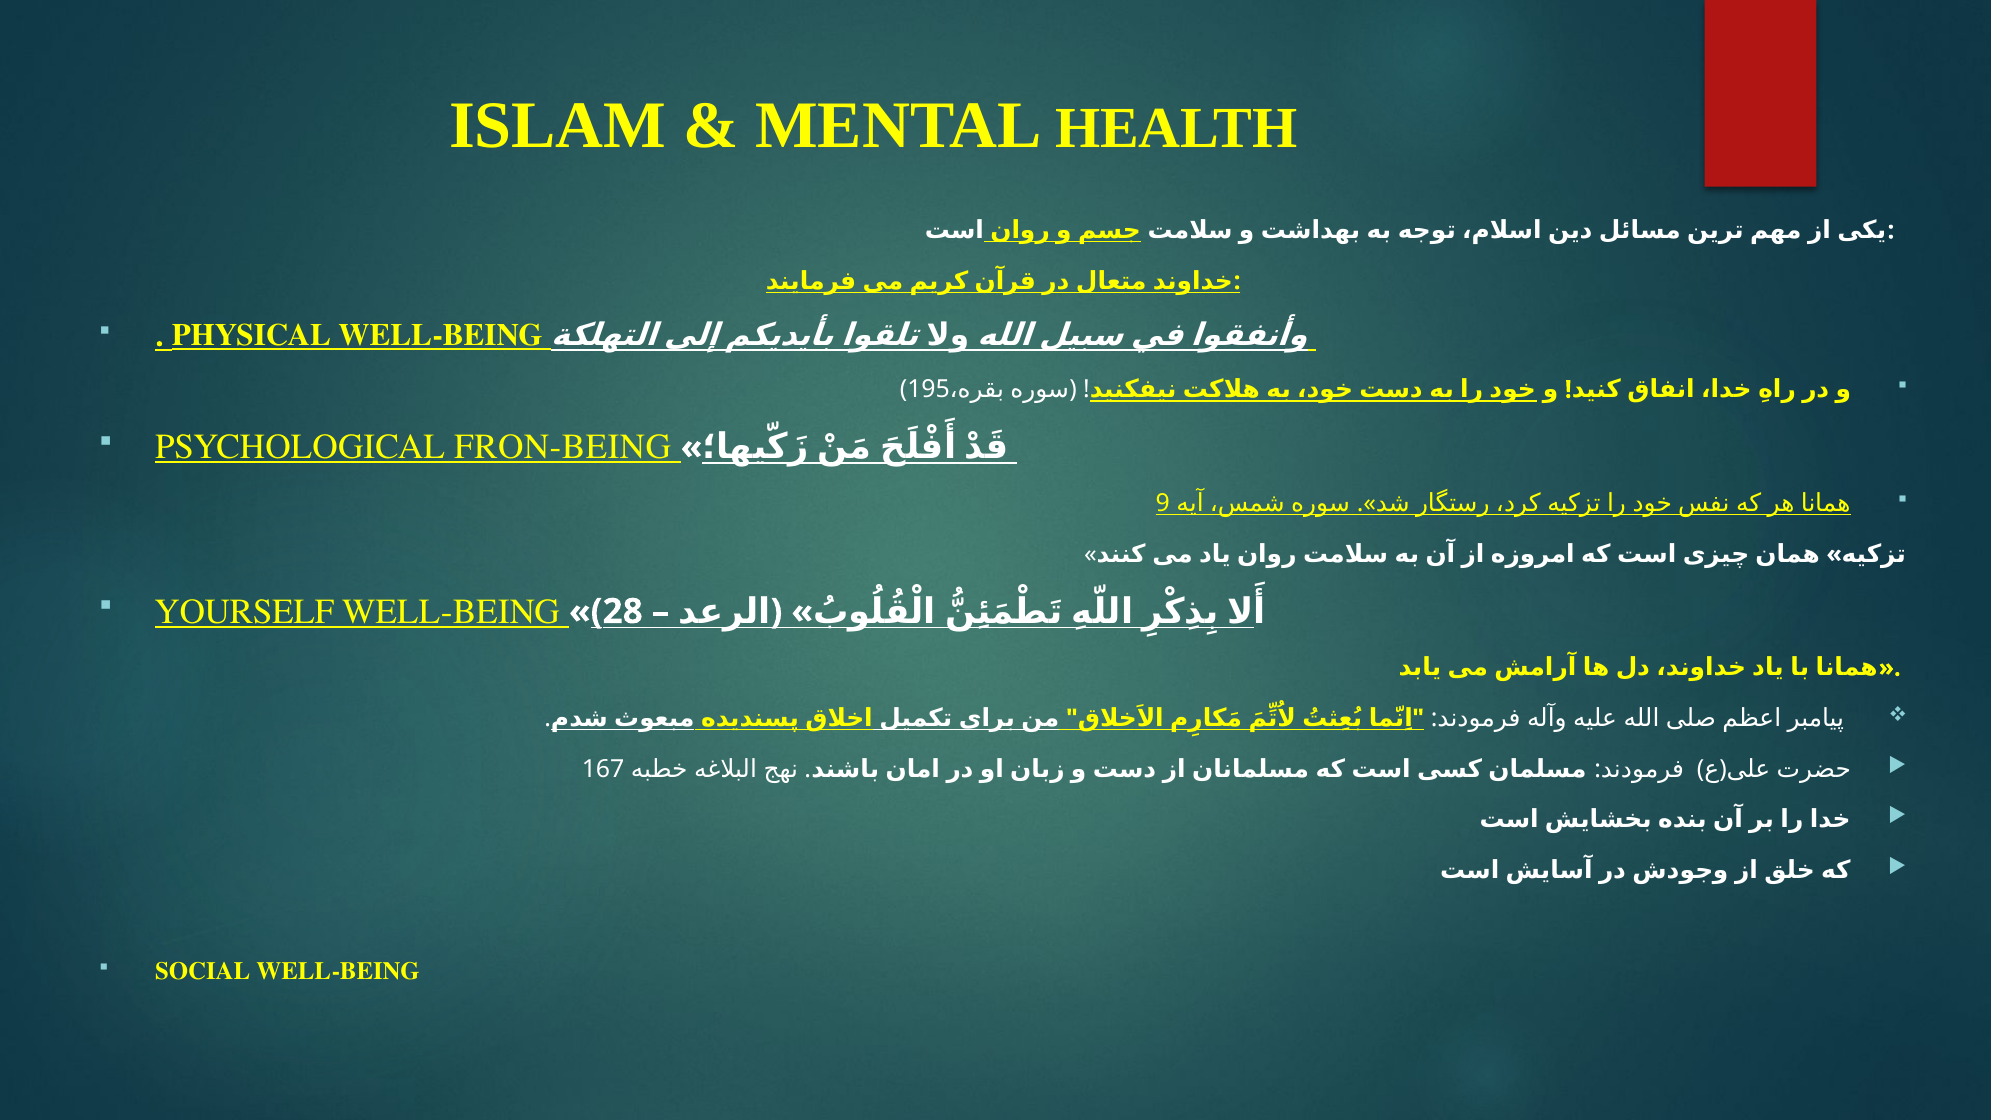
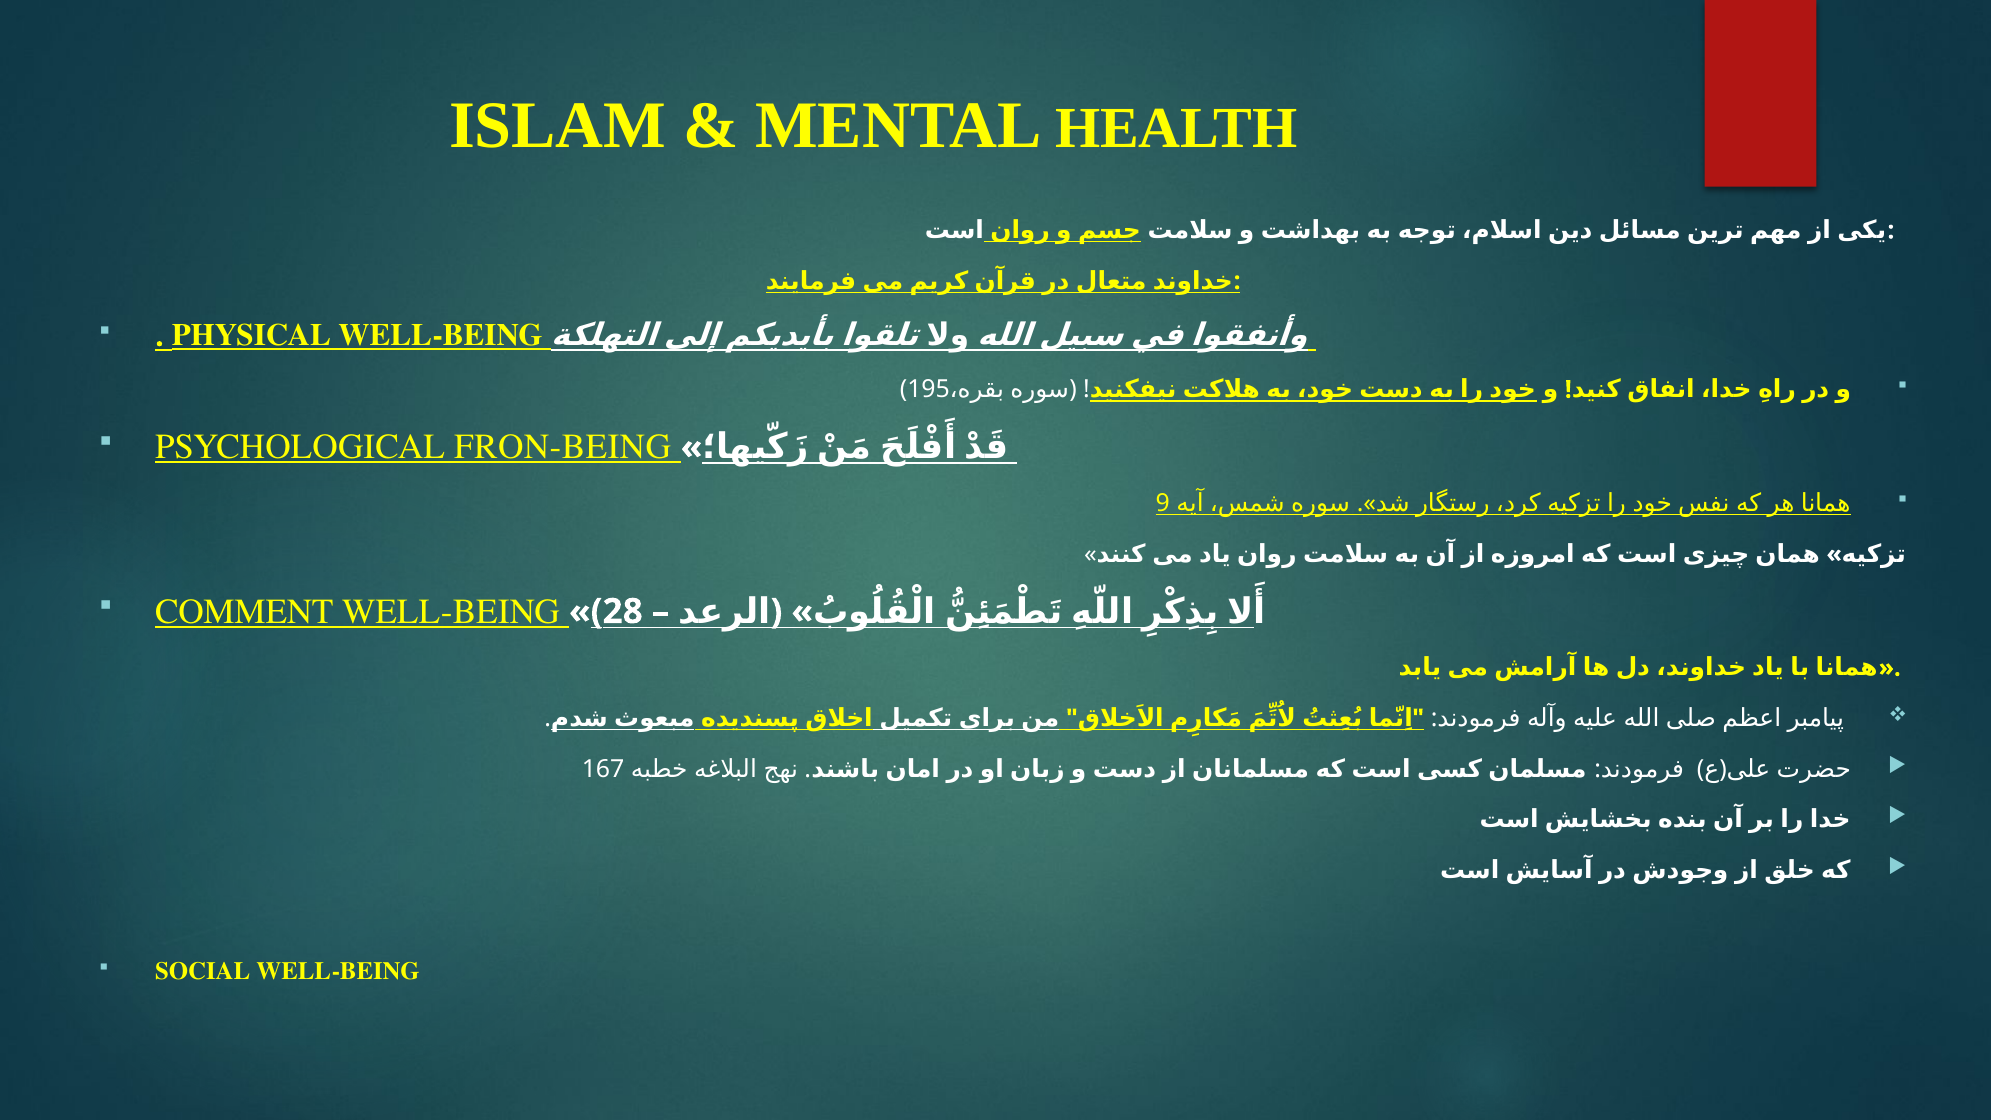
YOURSELF: YOURSELF -> COMMENT (244, 611)
